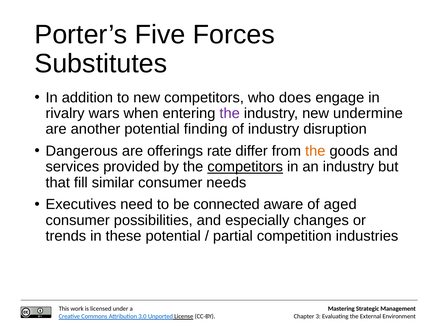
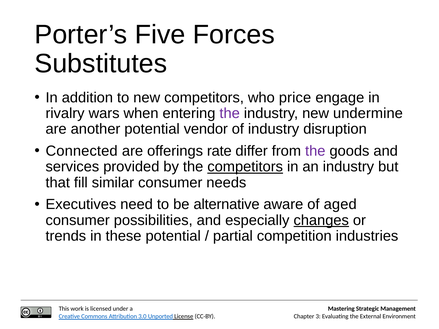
does: does -> price (295, 98)
finding: finding -> vendor (206, 129)
Dangerous: Dangerous -> Connected (82, 151)
the colour: orange -> purple (315, 151)
connected: connected -> alternative (227, 205)
changes underline: none -> present (321, 220)
